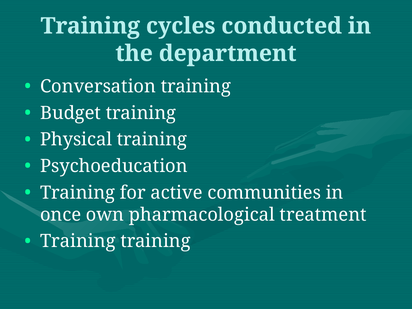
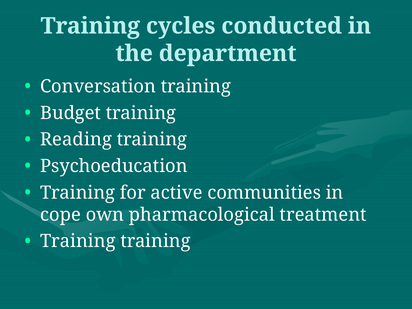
Physical: Physical -> Reading (76, 140)
once: once -> cope (61, 215)
